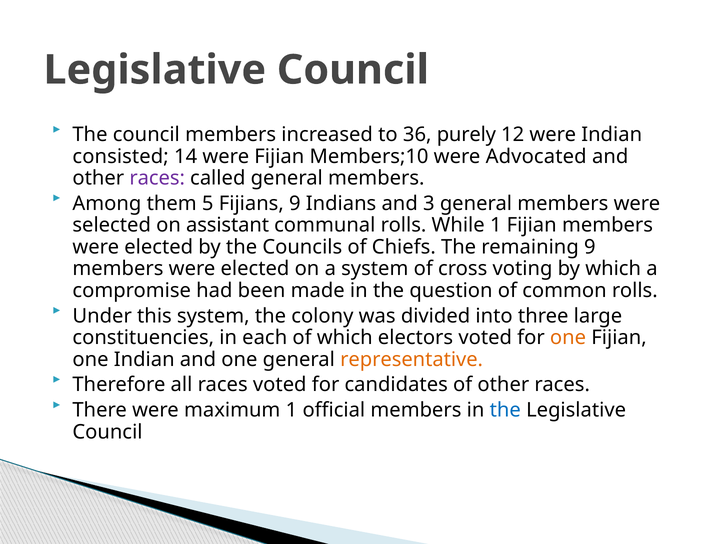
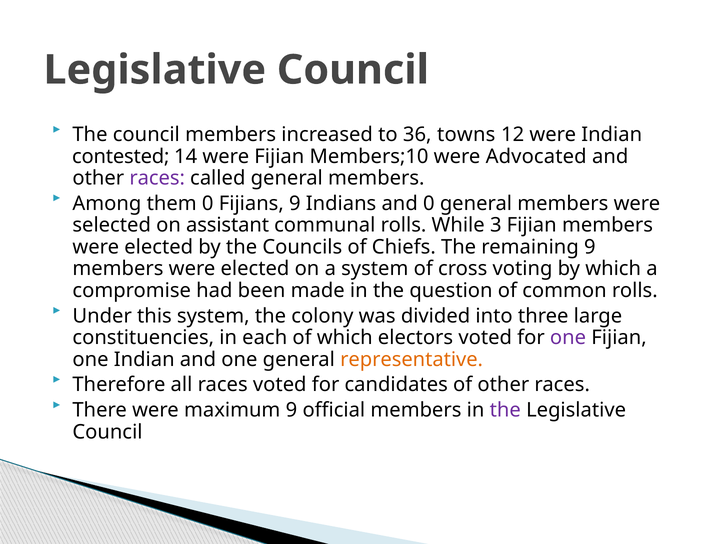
purely: purely -> towns (466, 135)
consisted: consisted -> contested (121, 156)
them 5: 5 -> 0 (208, 204)
and 3: 3 -> 0 (429, 204)
While 1: 1 -> 3 (496, 225)
one colour: orange -> purple (568, 338)
maximum 1: 1 -> 9 (291, 410)
the colour: blue -> purple (505, 410)
